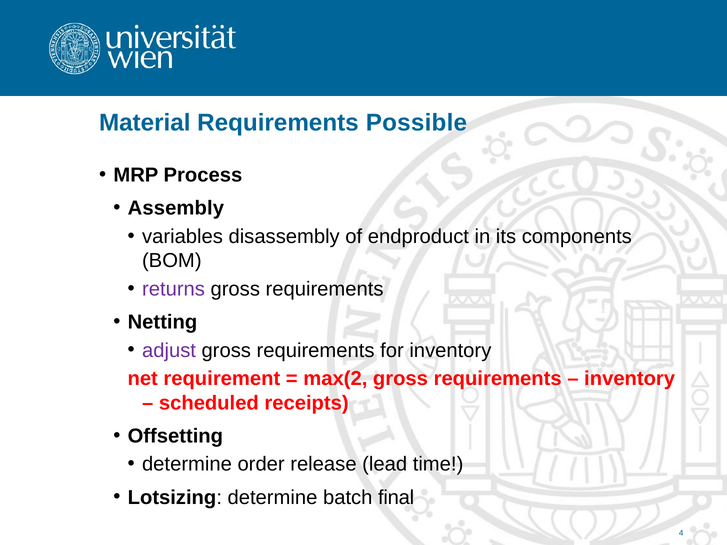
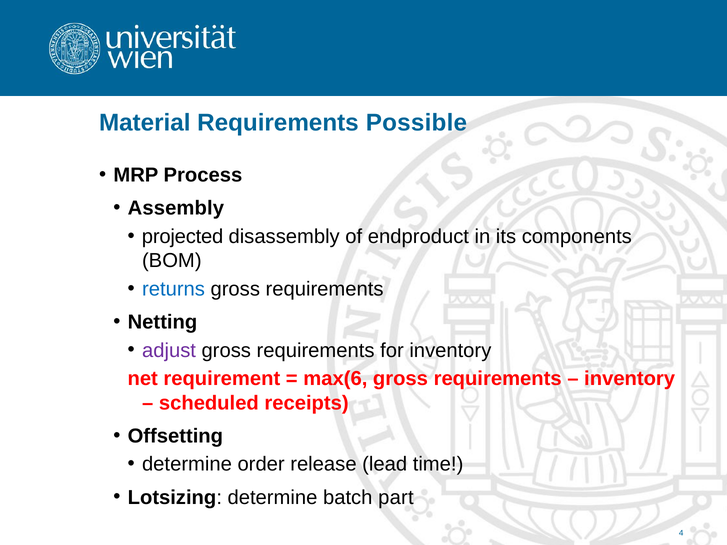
variables: variables -> projected (183, 237)
returns colour: purple -> blue (174, 289)
max(2: max(2 -> max(6 (335, 379)
final: final -> part (396, 498)
